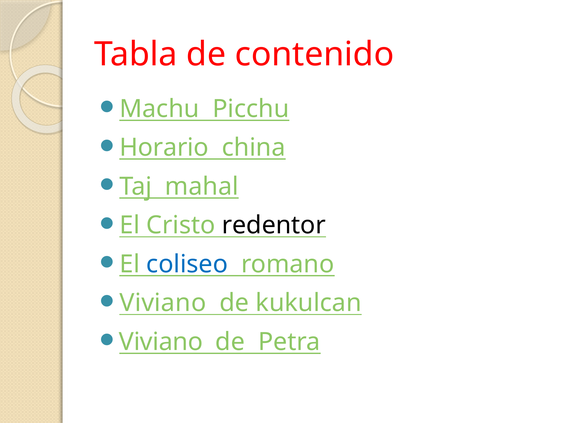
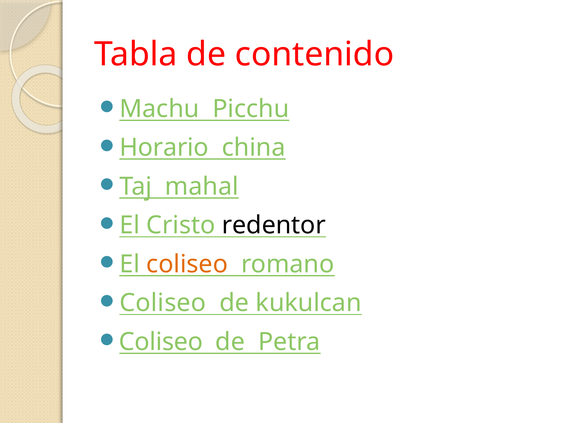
coliseo colour: blue -> orange (187, 265)
Viviano: Viviano -> Coliseo (163, 304)
Viviano: Viviano -> Coliseo (161, 343)
